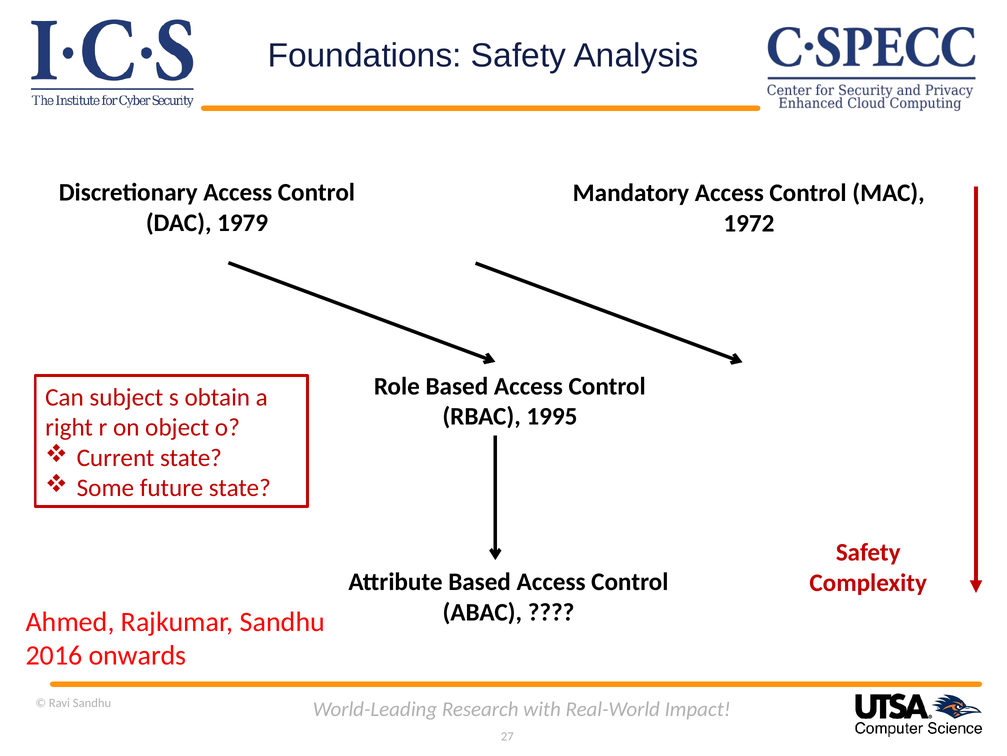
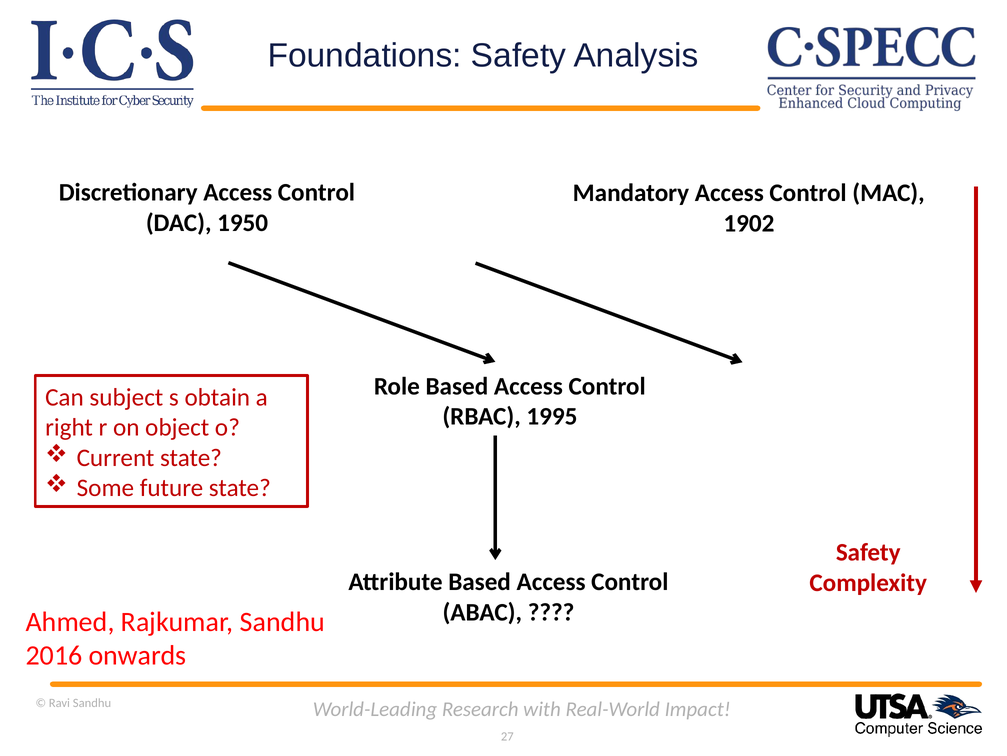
1979: 1979 -> 1950 (243, 223)
1972: 1972 -> 1902 (749, 223)
